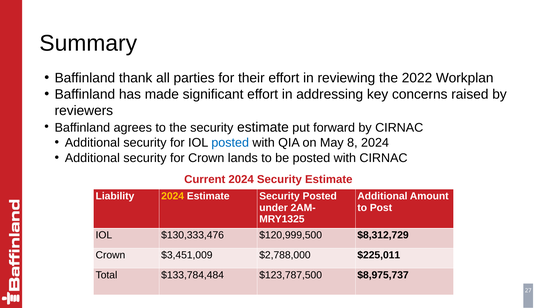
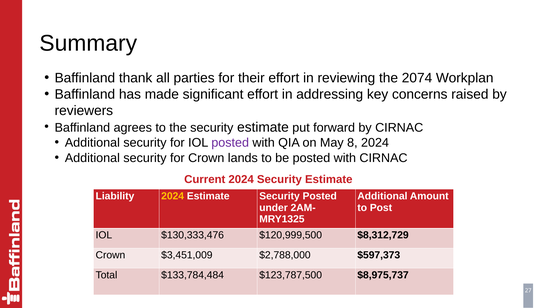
2022: 2022 -> 2074 (417, 78)
posted colour: blue -> purple (230, 143)
$225,011: $225,011 -> $597,373 (379, 255)
